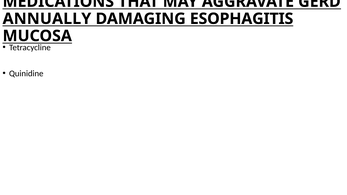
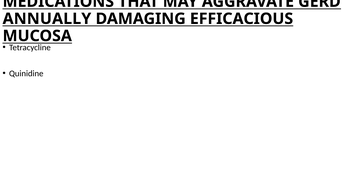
ESOPHAGITIS: ESOPHAGITIS -> EFFICACIOUS (242, 19)
